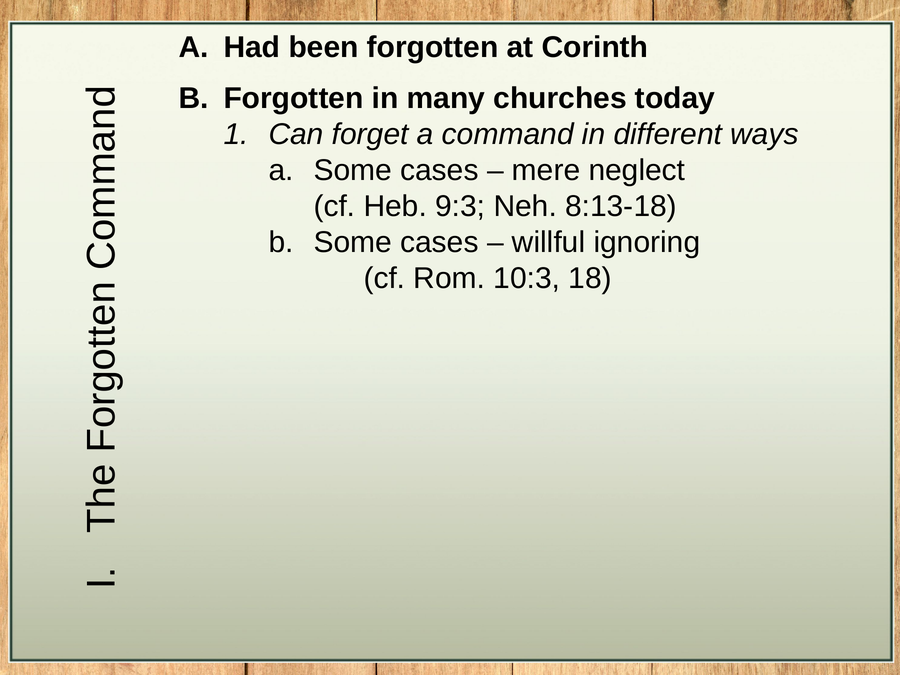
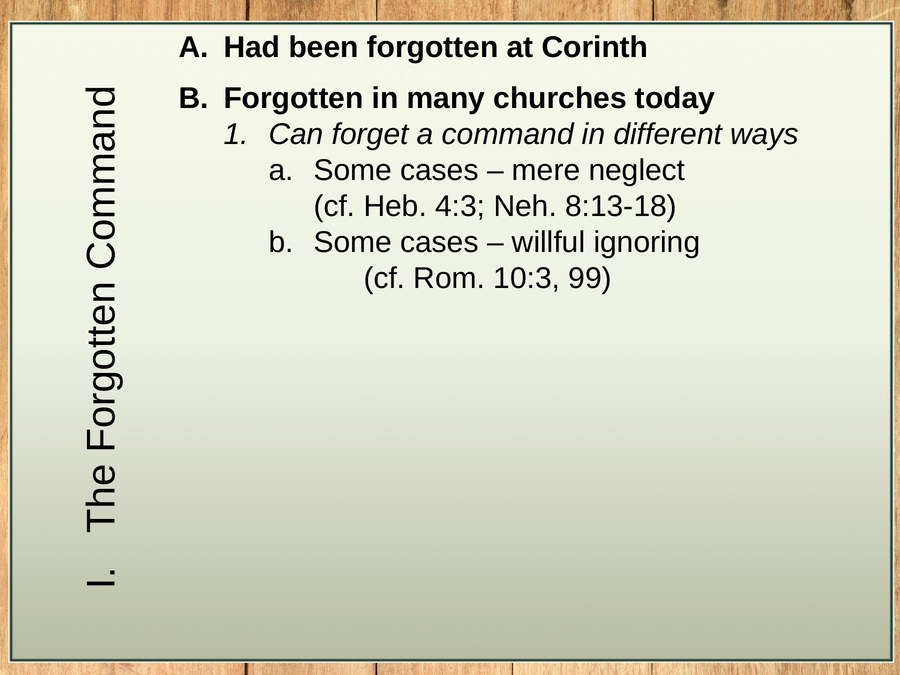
9:3: 9:3 -> 4:3 (460, 206)
18: 18 -> 99 (590, 278)
